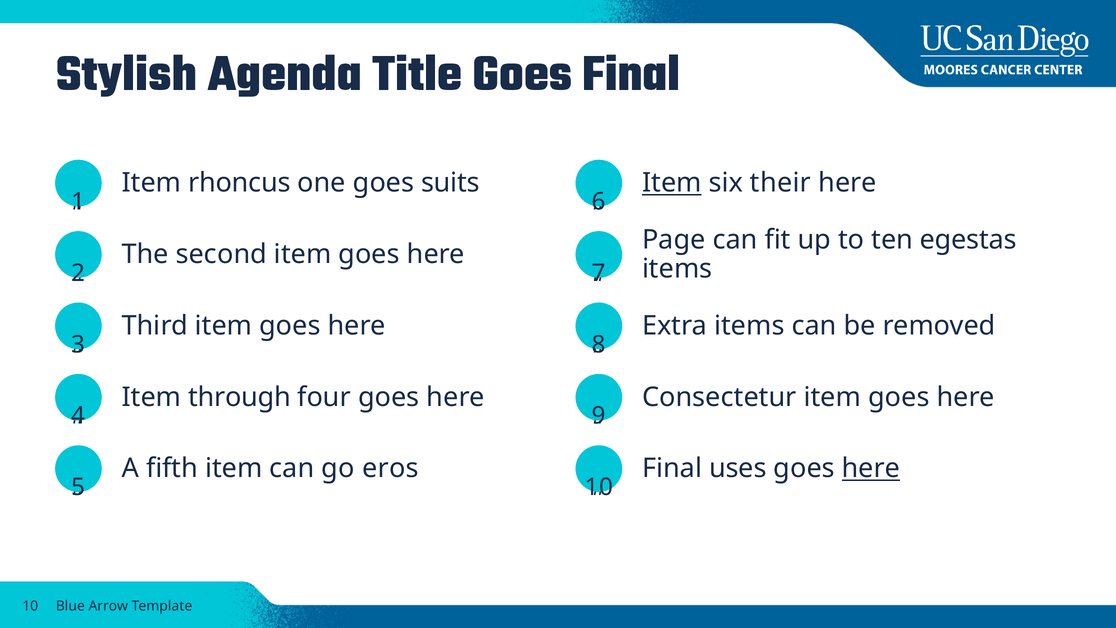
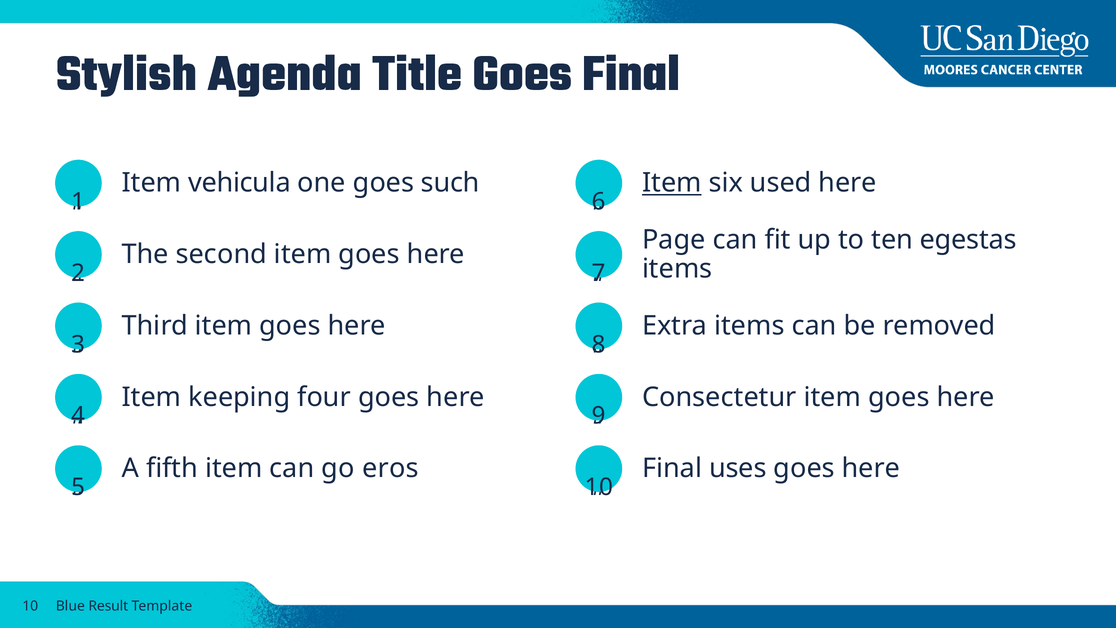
rhoncus: rhoncus -> vehicula (239, 183)
suits: suits -> such (450, 183)
their: their -> used (781, 183)
through: through -> keeping (239, 397)
here underline: present -> none (871, 468)
Arrow: Arrow -> Result (108, 606)
